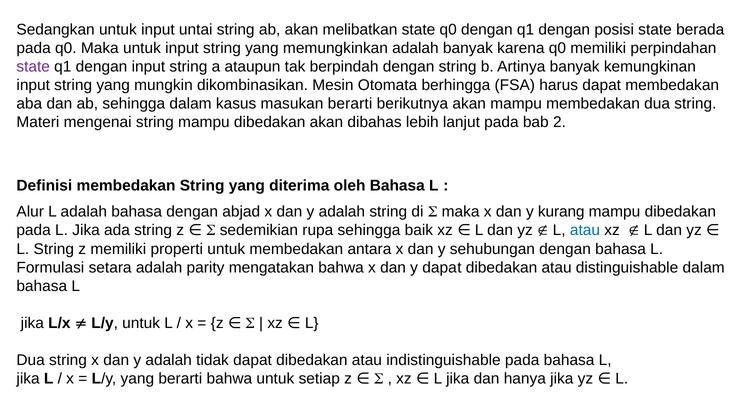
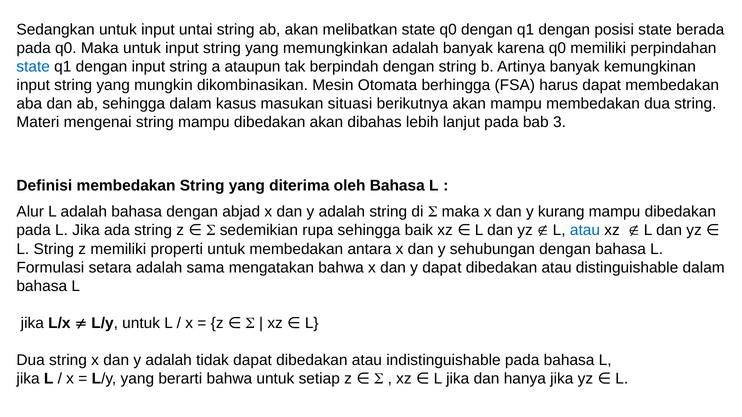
state colour: purple -> blue (33, 67)
masukan berarti: berarti -> situasi (350, 104)
2: 2 -> 3 (560, 122)
parity: parity -> sama (206, 268)
